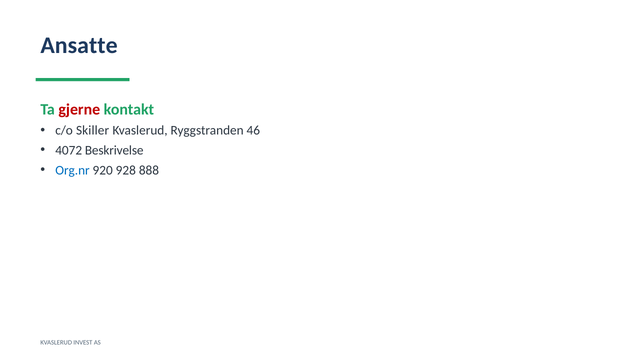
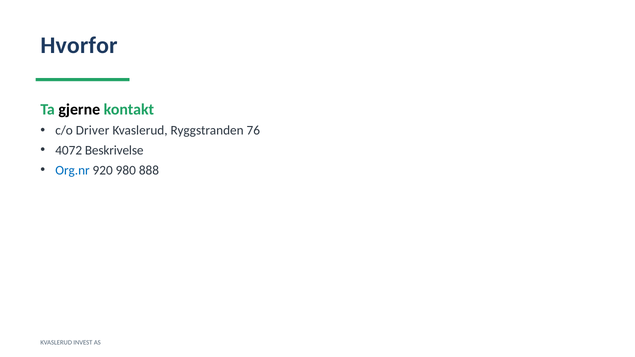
Ansatte: Ansatte -> Hvorfor (79, 45)
gjerne colour: red -> black (79, 109)
Skiller: Skiller -> Driver (93, 131)
46: 46 -> 76 (253, 131)
928: 928 -> 980 (126, 170)
